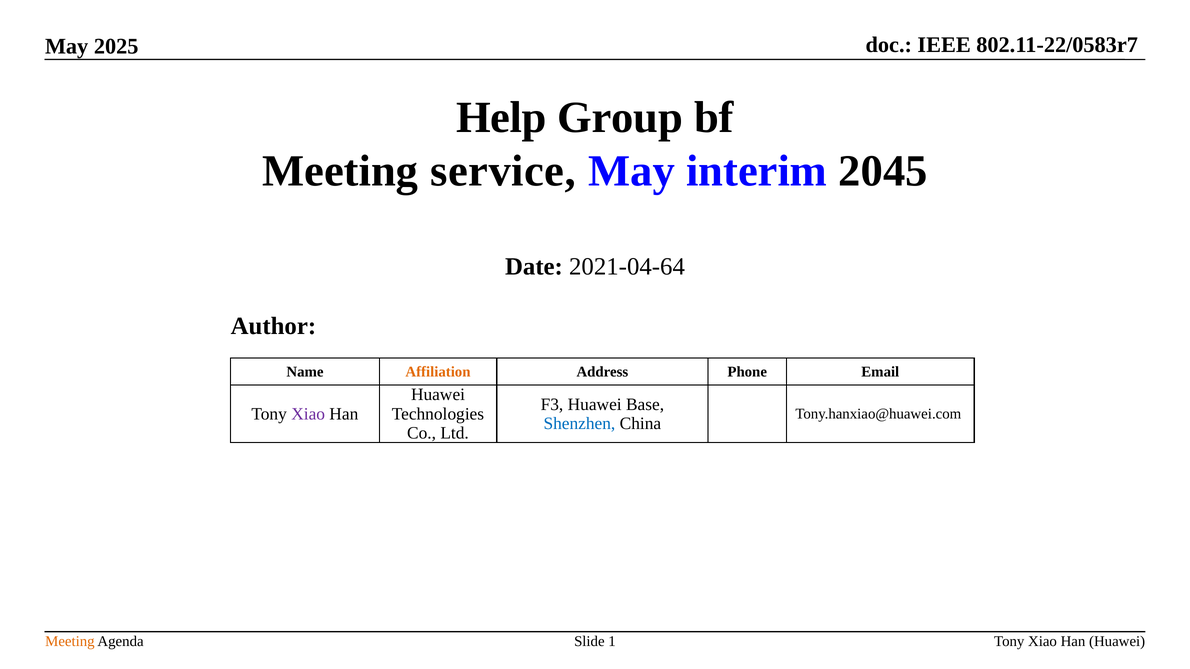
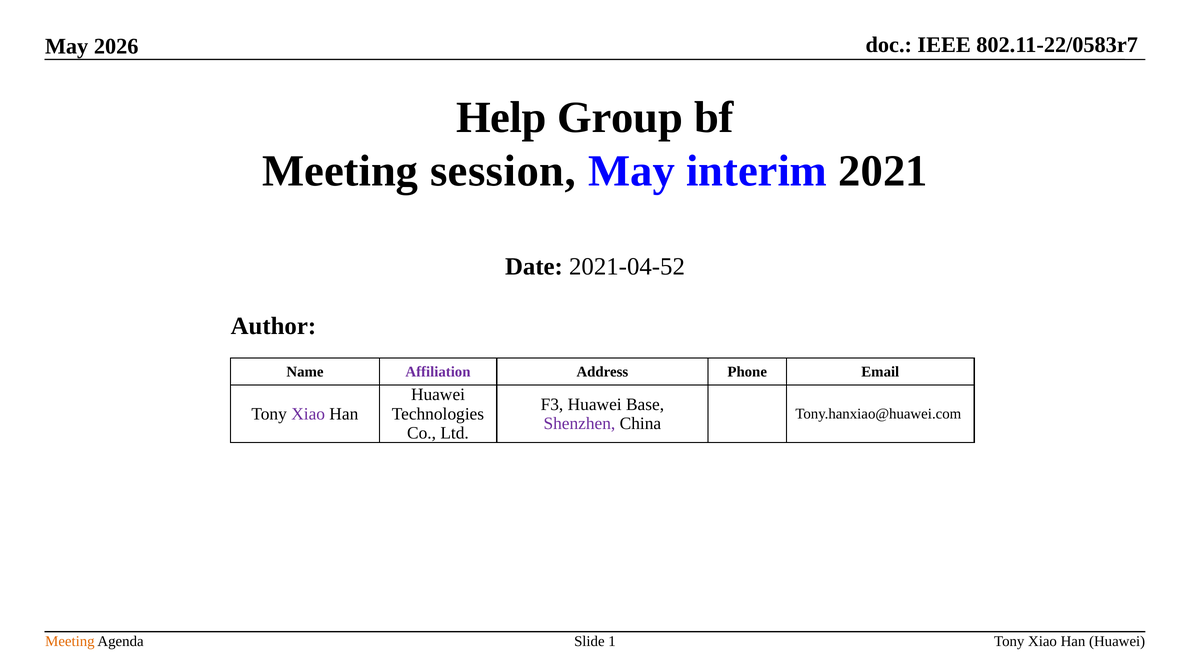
2025: 2025 -> 2026 (116, 46)
service: service -> session (503, 171)
2045: 2045 -> 2021 (883, 171)
2021-04-64: 2021-04-64 -> 2021-04-52 (627, 267)
Affiliation colour: orange -> purple (438, 372)
Shenzhen colour: blue -> purple (579, 424)
